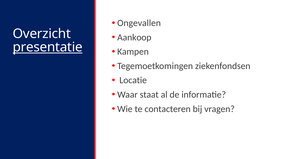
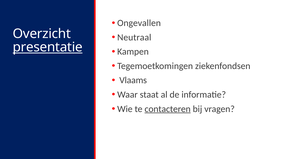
Aankoop: Aankoop -> Neutraal (134, 38)
Locatie: Locatie -> Vlaams (133, 81)
contacteren underline: none -> present (168, 109)
